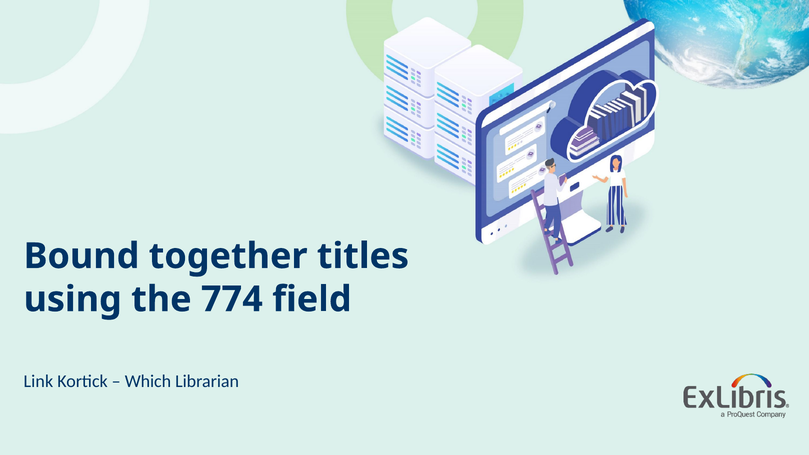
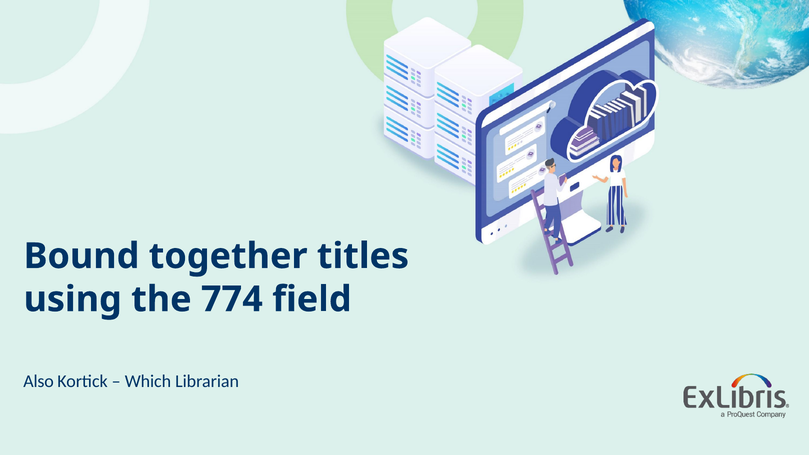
Link: Link -> Also (39, 381)
